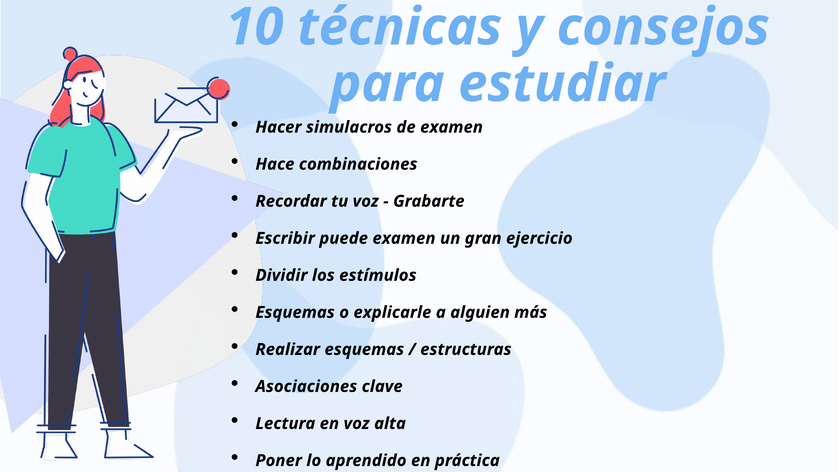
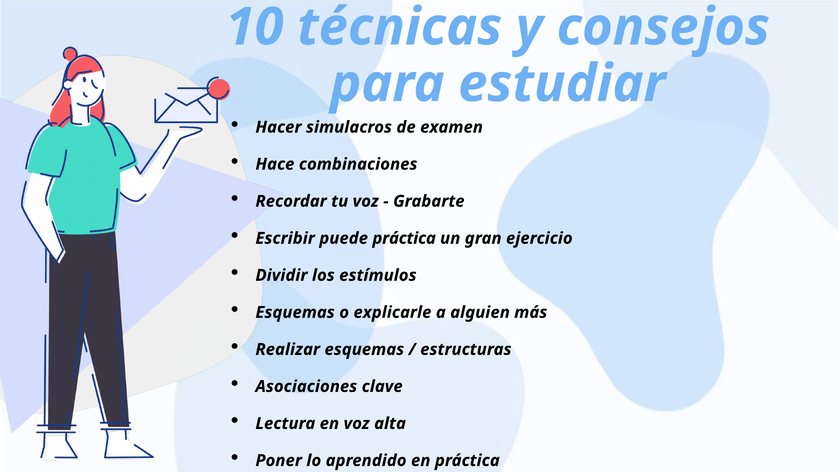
puede examen: examen -> práctica (404, 239)
